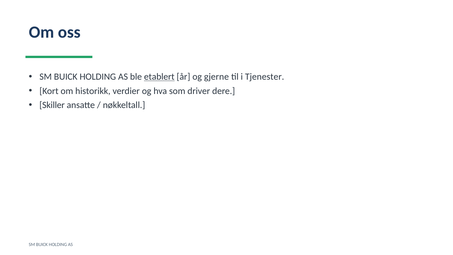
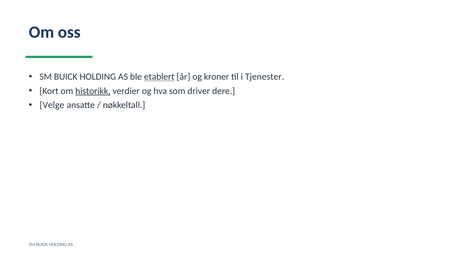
gjerne: gjerne -> kroner (217, 77)
historikk underline: none -> present (93, 91)
Skiller: Skiller -> Velge (52, 105)
